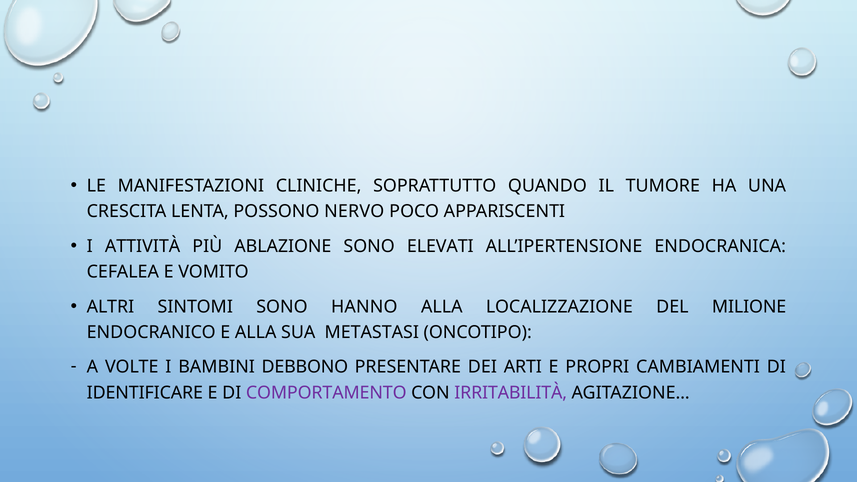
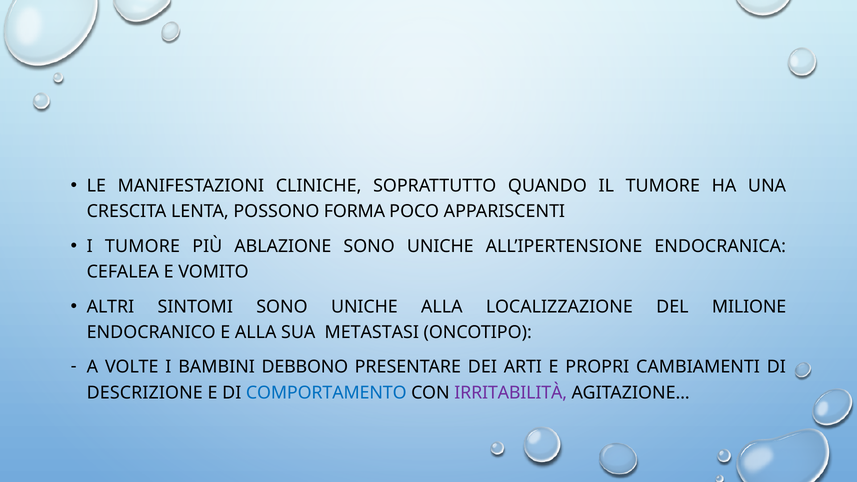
NERVO: NERVO -> FORMA (354, 212)
I ATTIVITÀ: ATTIVITÀ -> TUMORE (142, 246)
ELEVATI: ELEVATI -> UNICHE (440, 246)
SINTOMI SONO HANNO: HANNO -> UNICHE (364, 307)
IDENTIFICARE: IDENTIFICARE -> DESCRIZIONE (145, 393)
COMPORTAMENTO colour: purple -> blue (326, 393)
